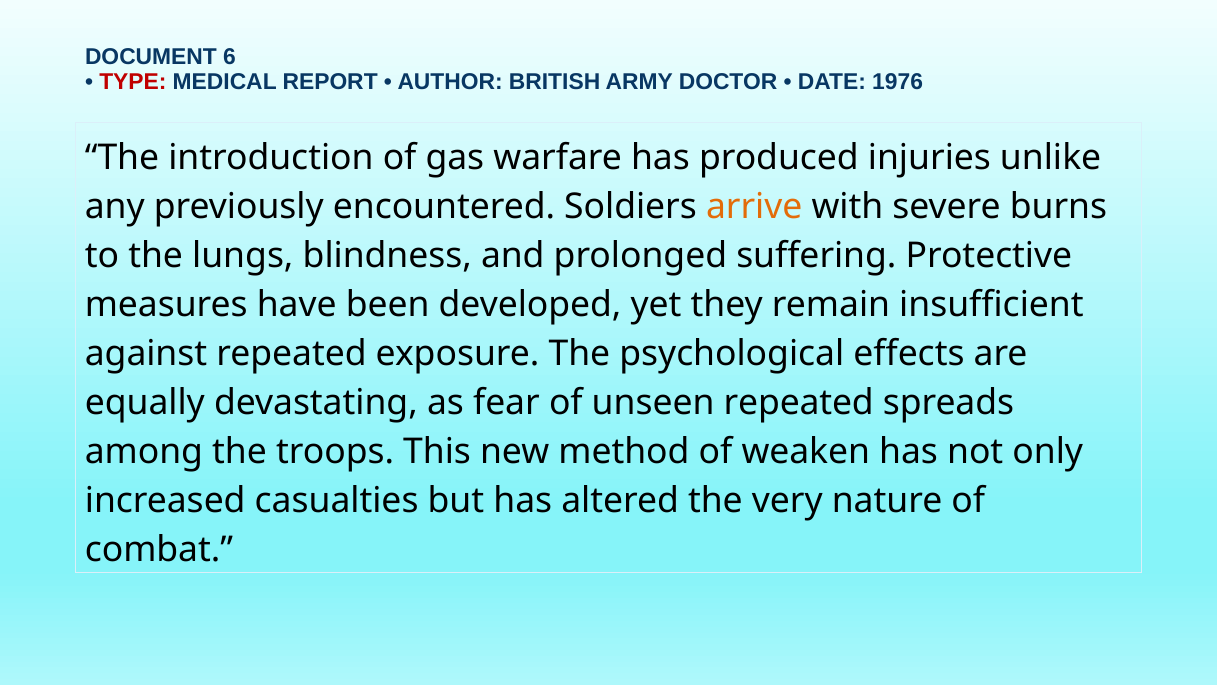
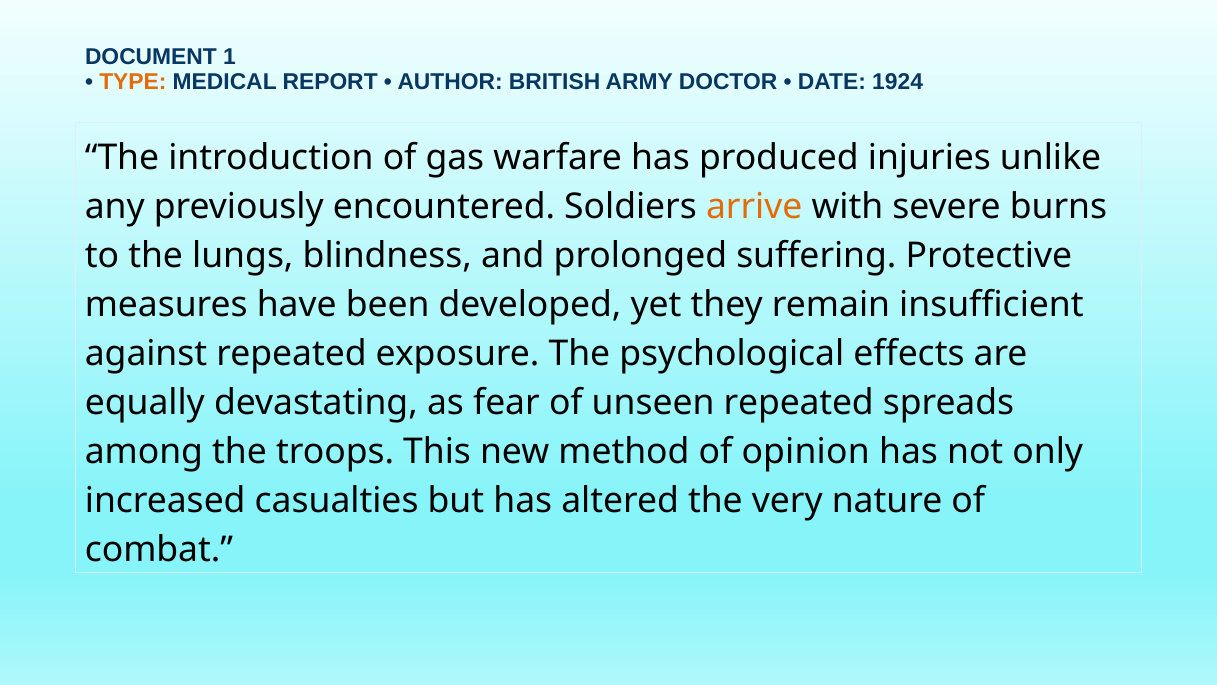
6: 6 -> 1 (230, 57)
TYPE colour: red -> orange (133, 82)
1976: 1976 -> 1924 (898, 82)
weaken: weaken -> opinion (806, 451)
